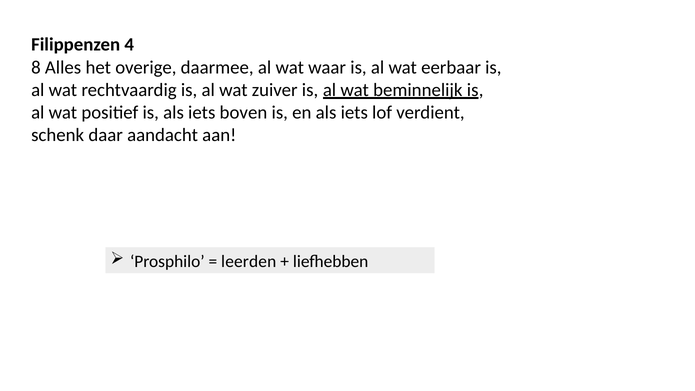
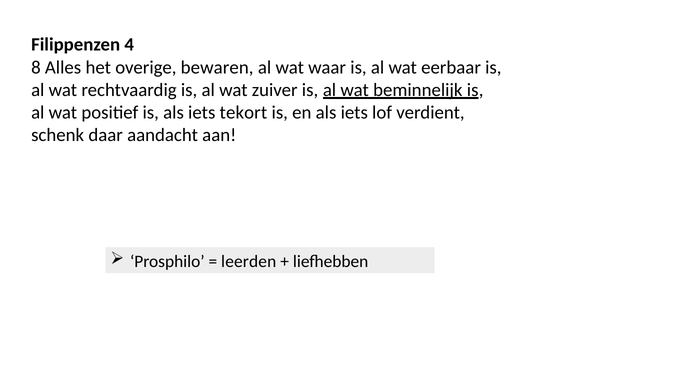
daarmee: daarmee -> bewaren (217, 67)
boven: boven -> tekort (243, 112)
